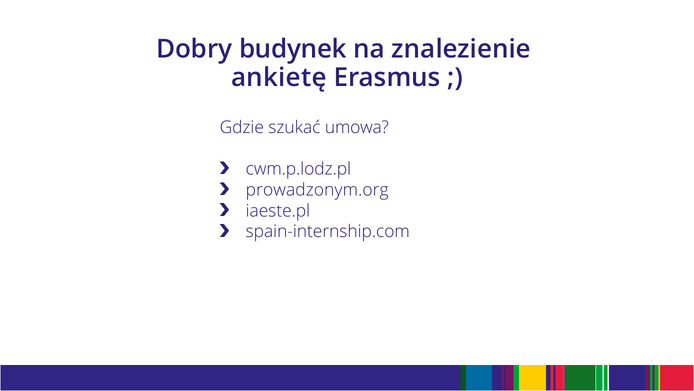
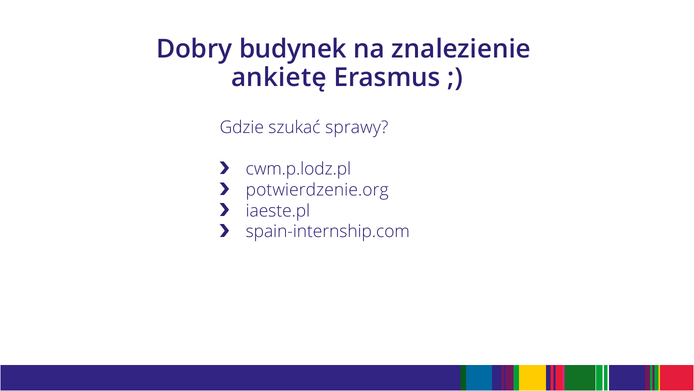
umowa: umowa -> sprawy (357, 127)
prowadzonym.org: prowadzonym.org -> potwierdzenie.org (317, 190)
